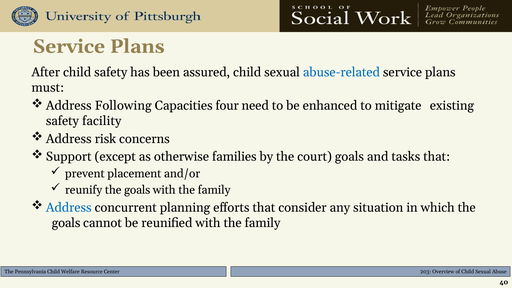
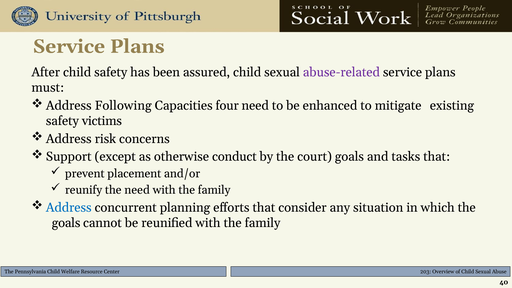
abuse-related colour: blue -> purple (341, 72)
facility: facility -> victims (102, 121)
families: families -> conduct (234, 157)
reunify the goals: goals -> need (137, 190)
